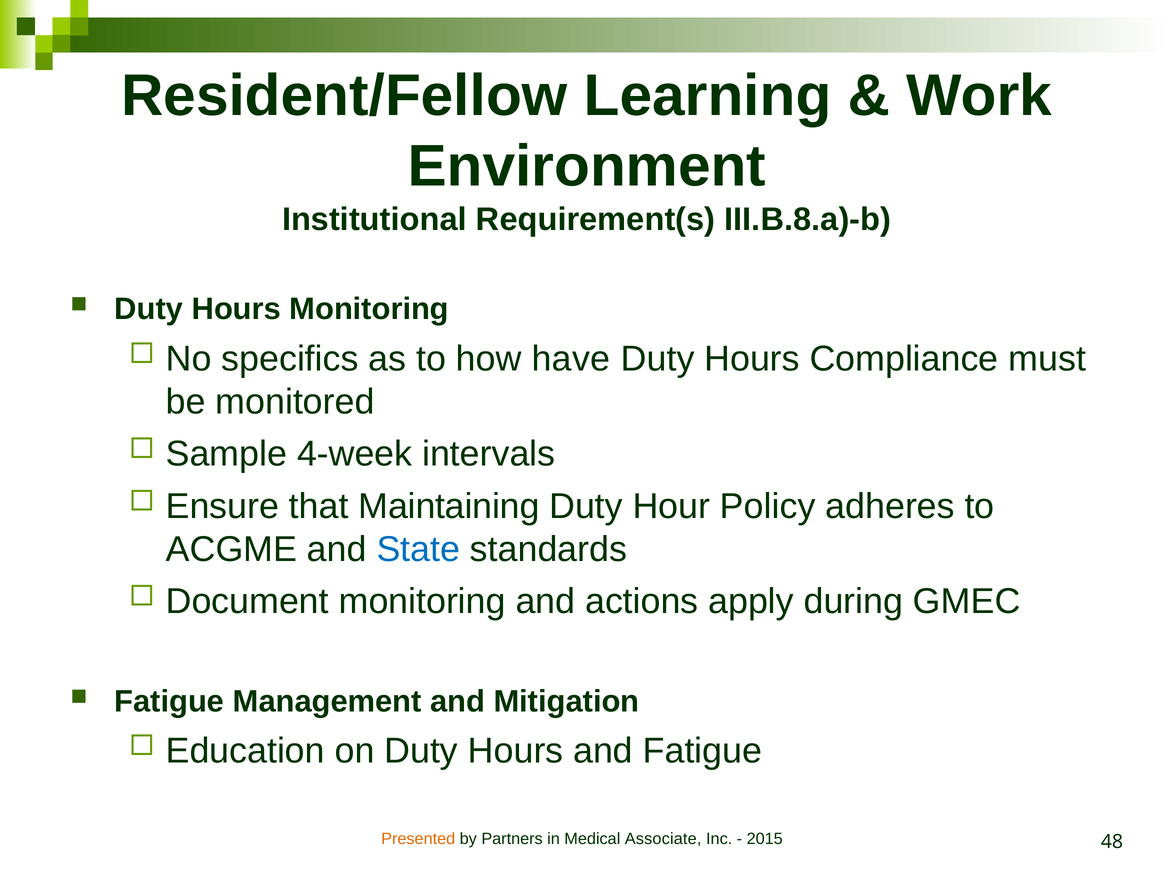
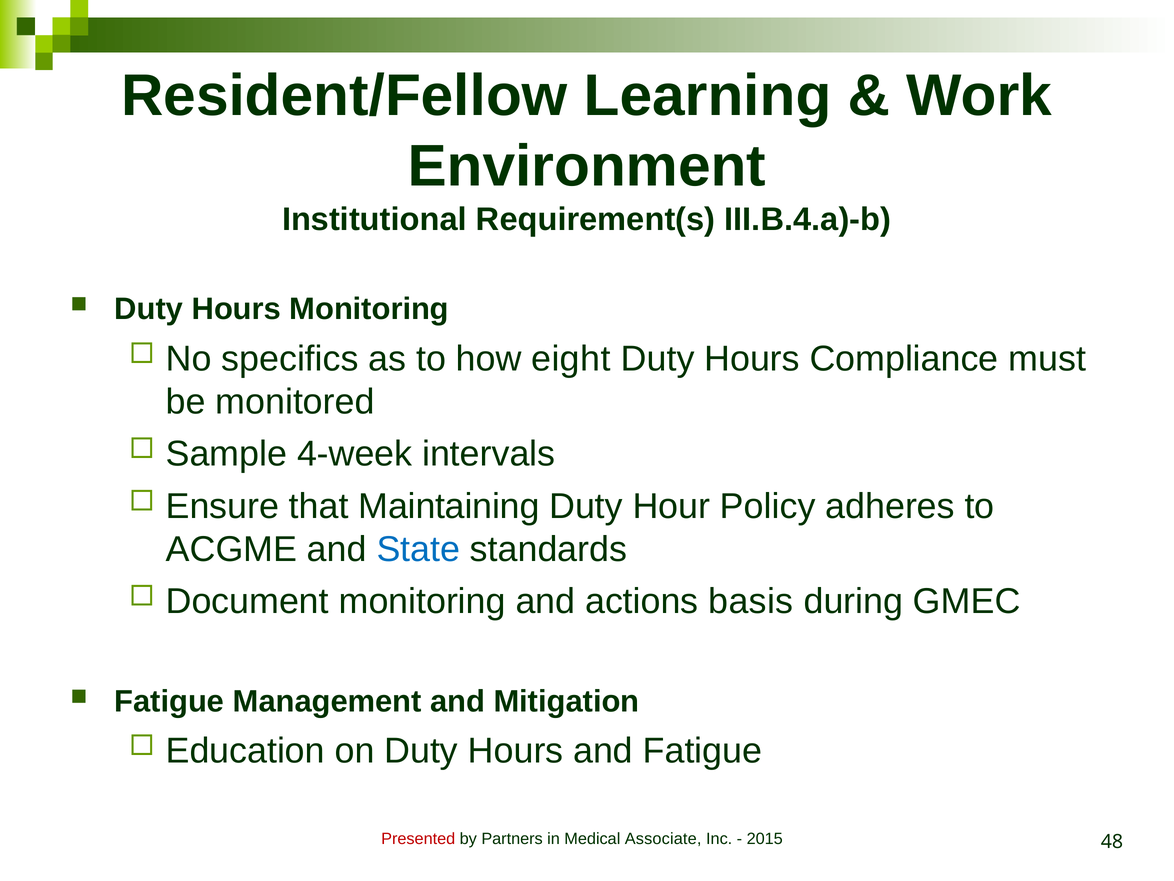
III.B.8.a)-b: III.B.8.a)-b -> III.B.4.a)-b (808, 219)
have: have -> eight (571, 359)
apply: apply -> basis (751, 601)
Presented colour: orange -> red (418, 839)
